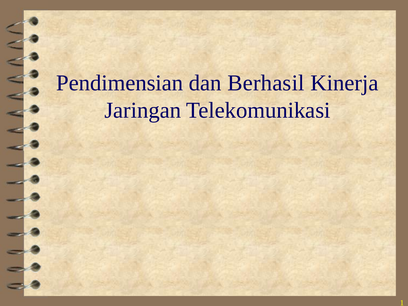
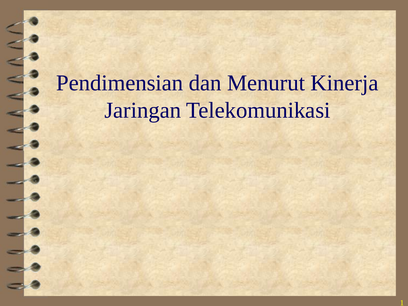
Berhasil: Berhasil -> Menurut (266, 83)
